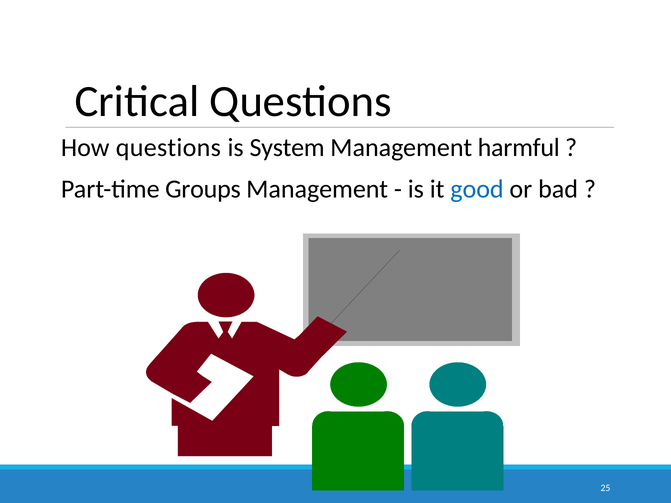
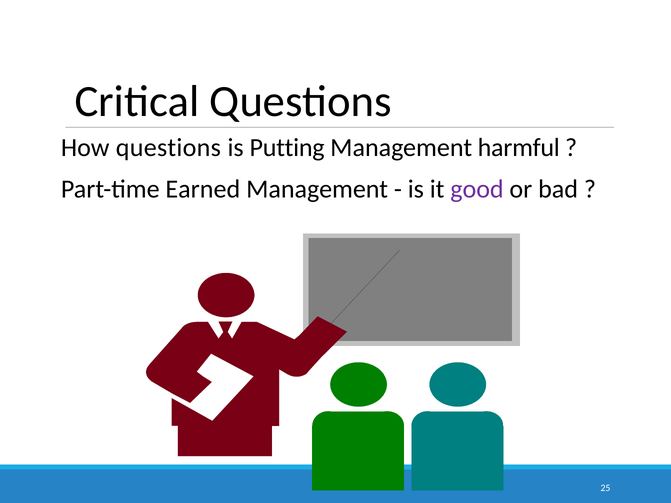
System: System -> Putting (287, 148)
Groups: Groups -> Earned (203, 189)
good colour: blue -> purple (477, 189)
